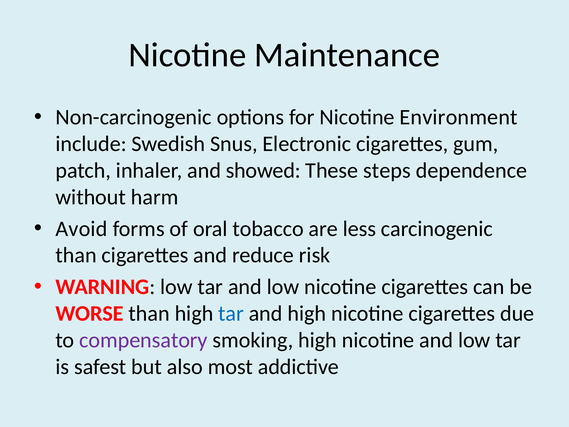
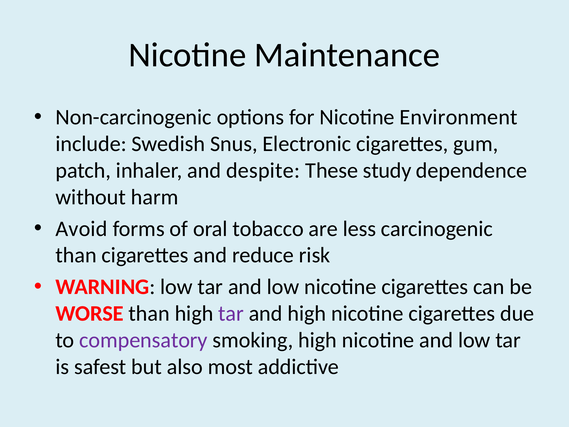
showed: showed -> despite (263, 170)
steps: steps -> study (387, 170)
tar colour: blue -> purple (231, 313)
